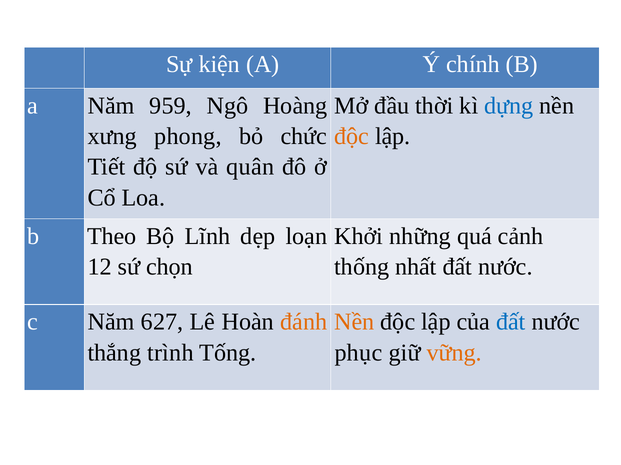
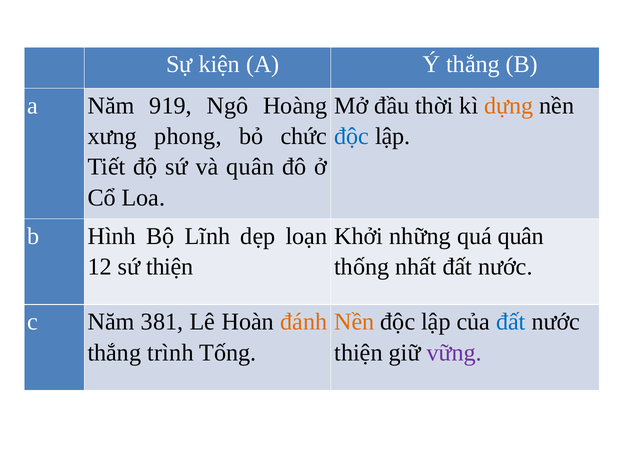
Ý chính: chính -> thắng (473, 65)
959: 959 -> 919 (171, 106)
dựng colour: blue -> orange (509, 106)
độc colour: orange -> blue (352, 137)
Theo: Theo -> Hình (112, 237)
quá cảnh: cảnh -> quân (521, 237)
sứ chọn: chọn -> thiện (170, 267)
627: 627 -> 381 (162, 323)
phục: phục -> thiện (359, 353)
vững colour: orange -> purple (454, 353)
